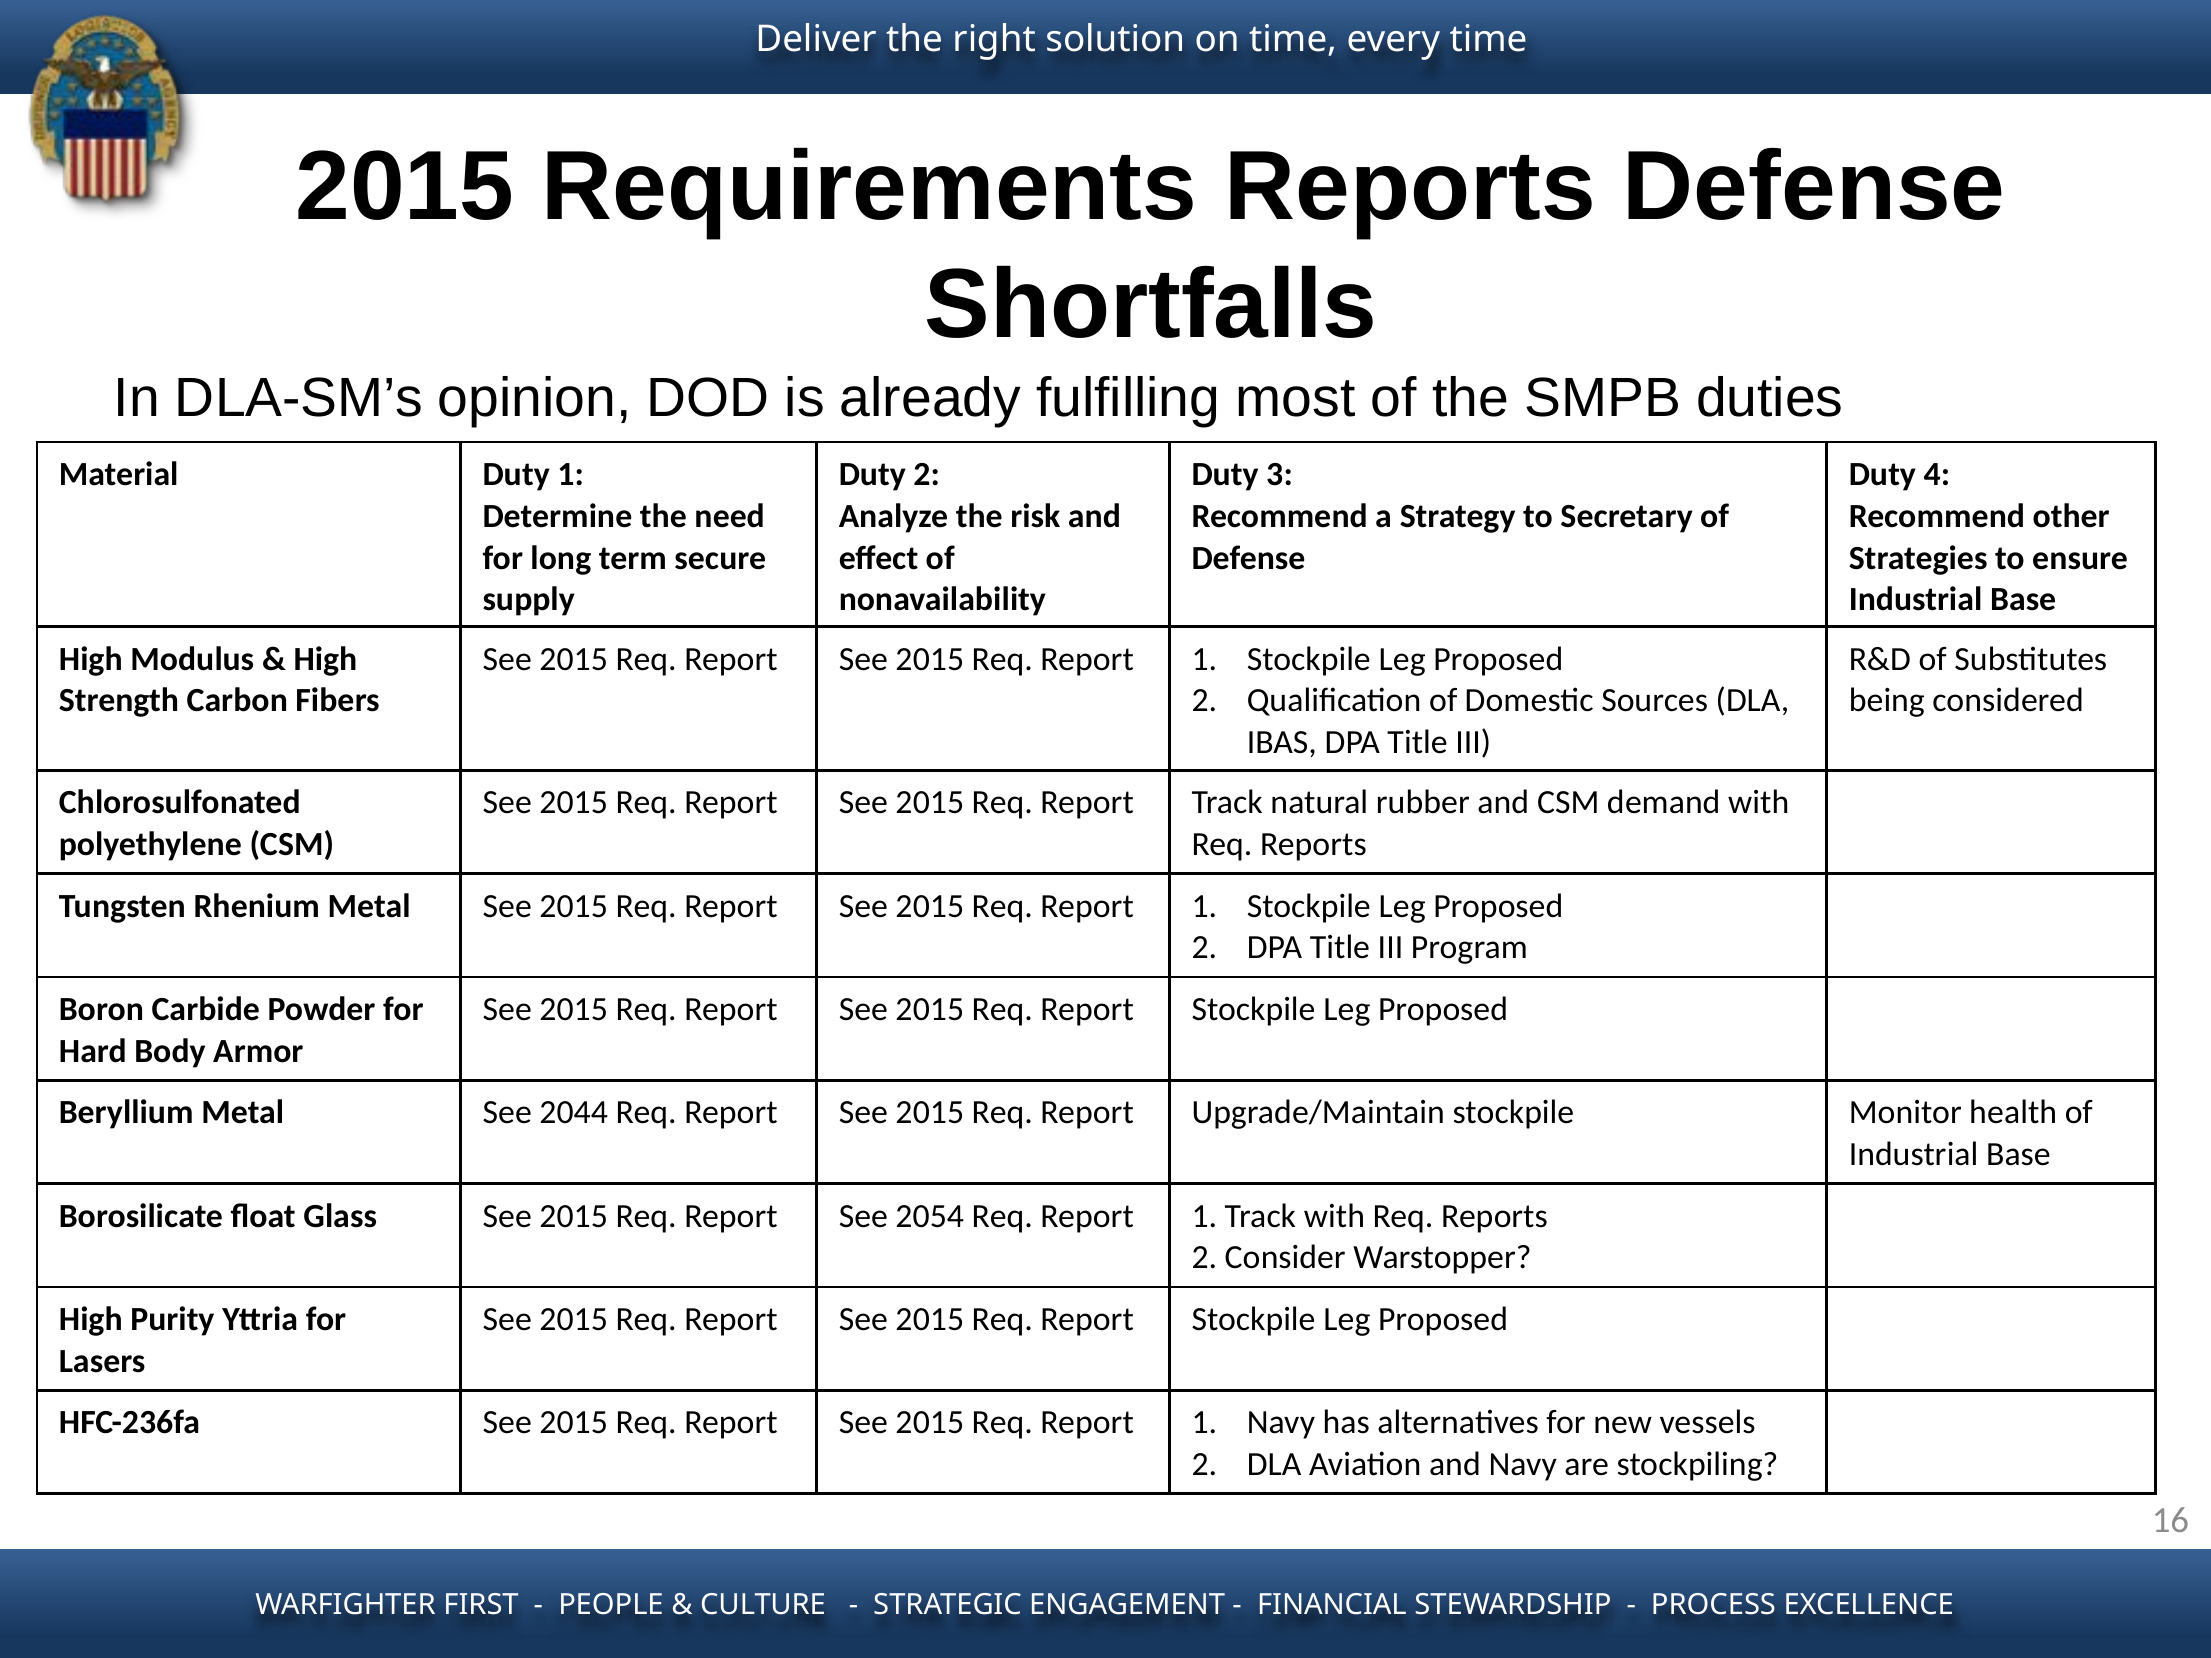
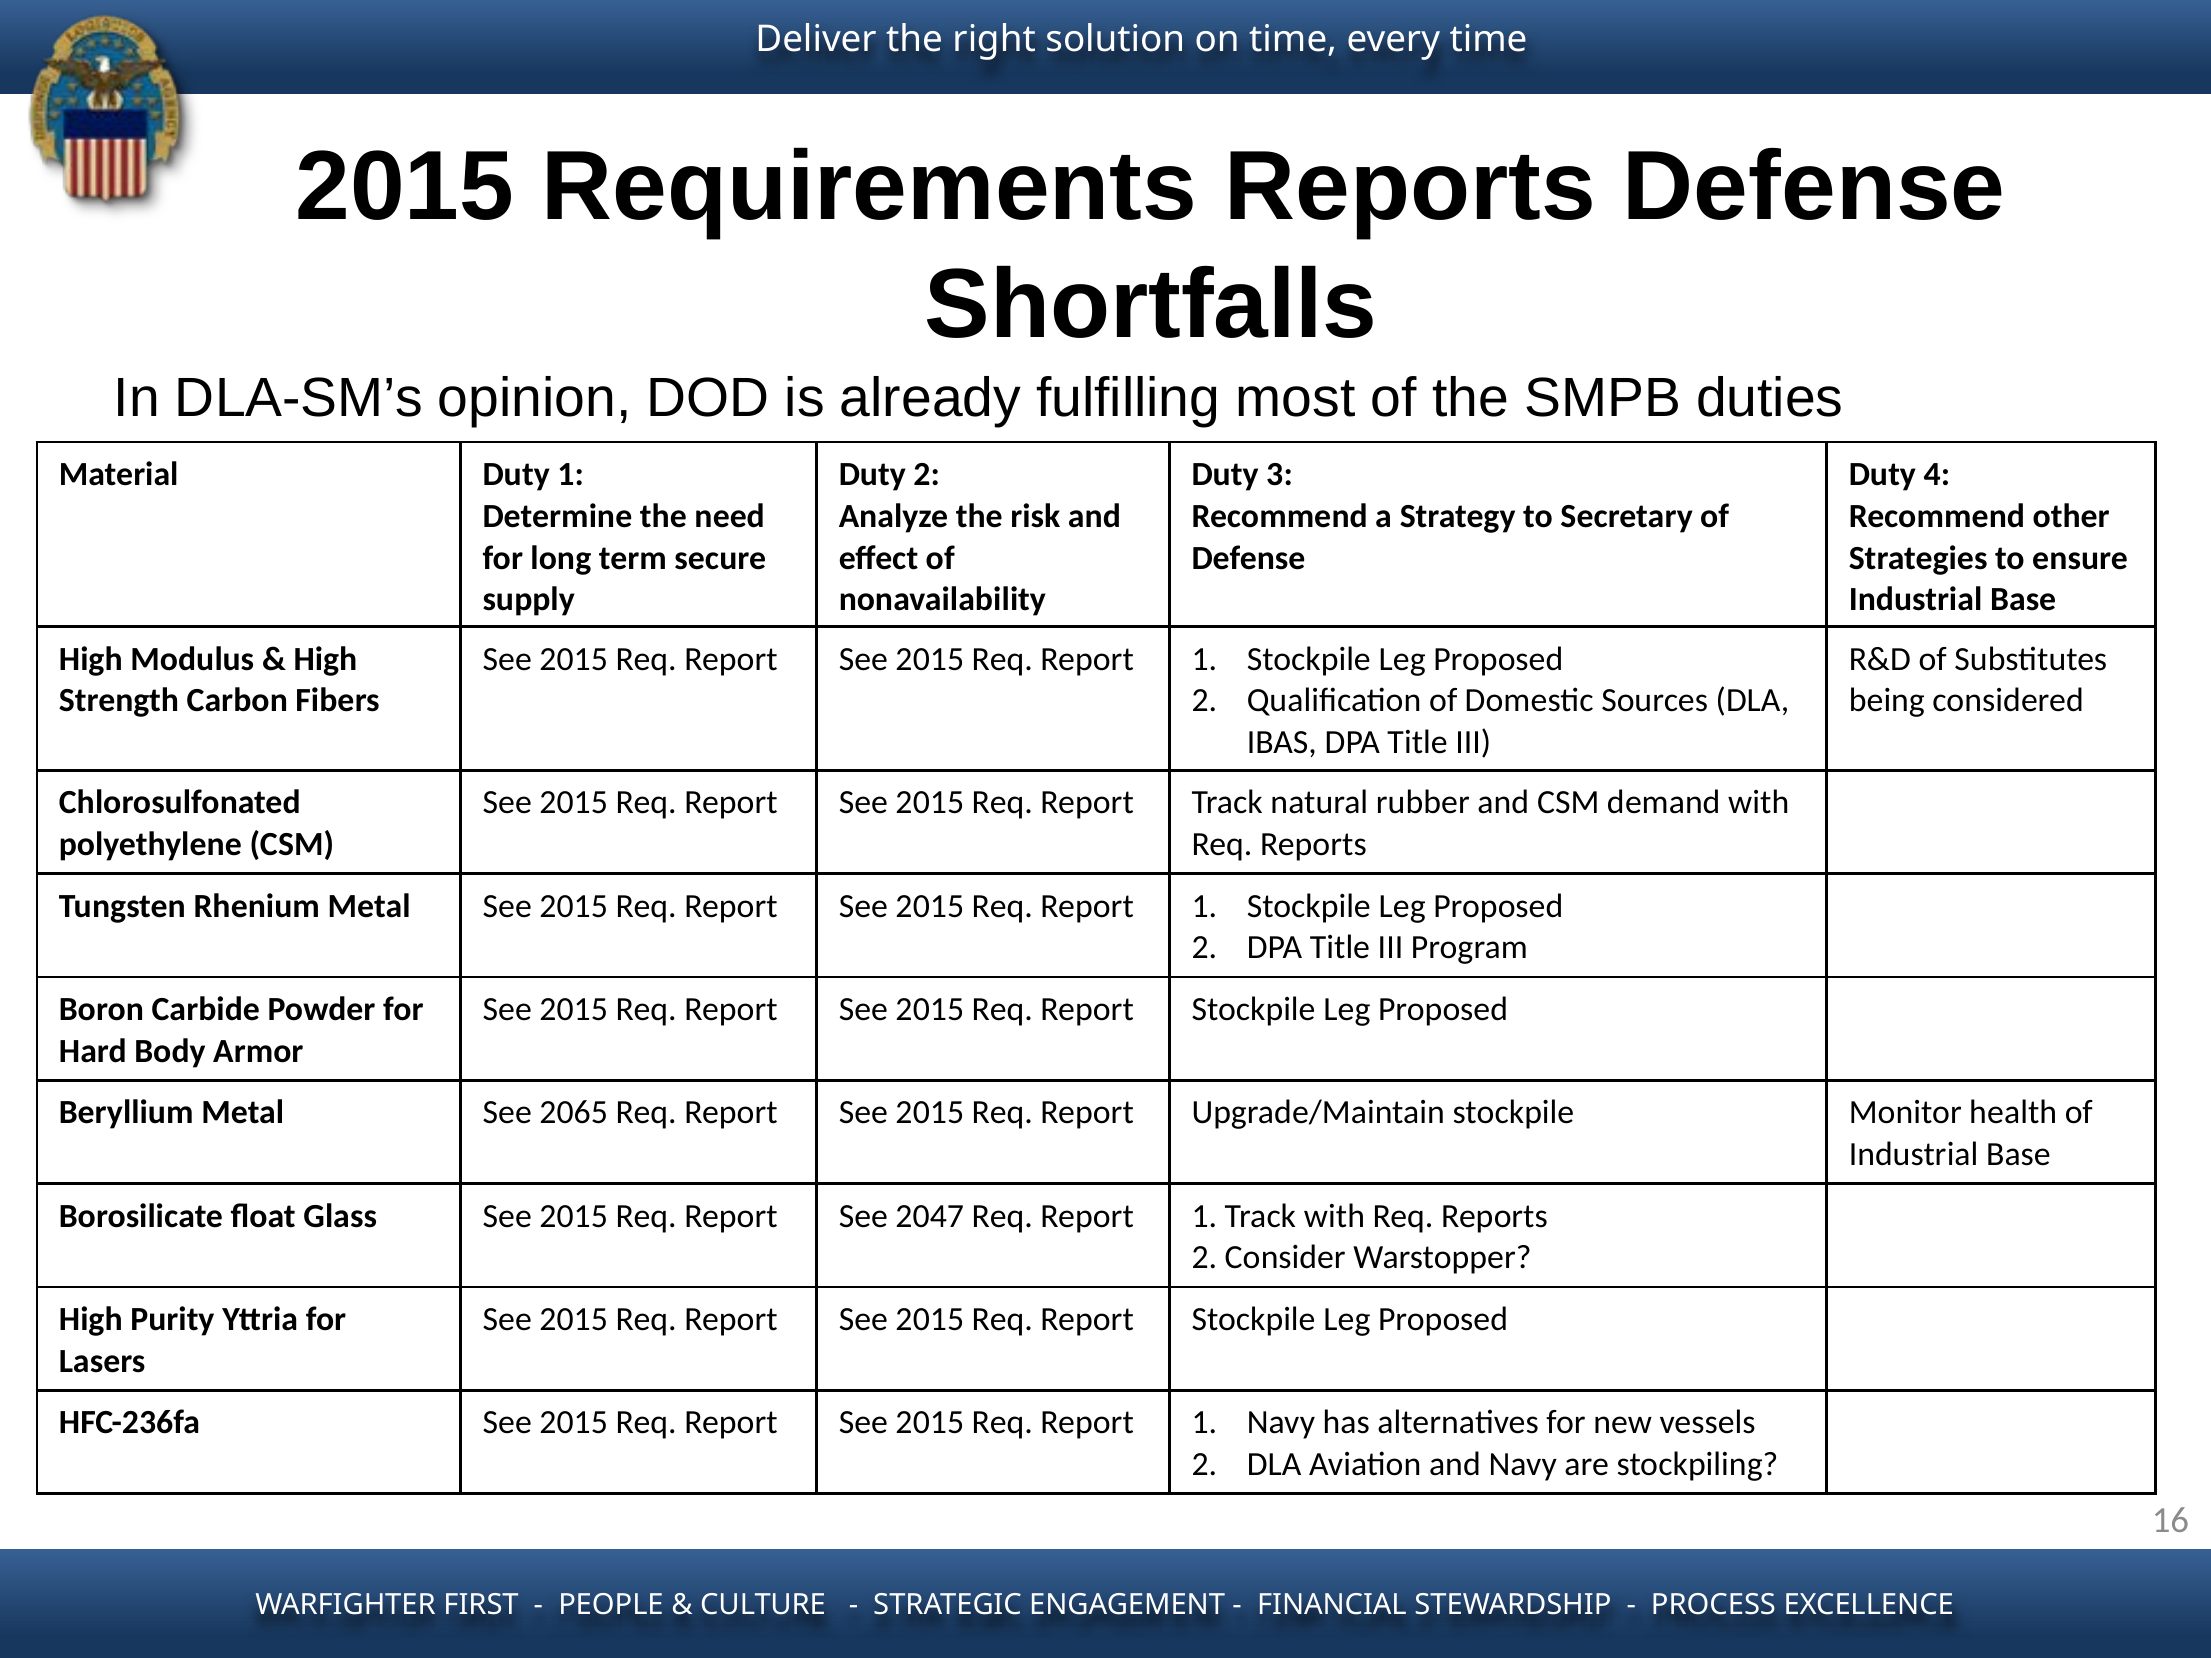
2044: 2044 -> 2065 (574, 1113)
2054: 2054 -> 2047 (930, 1216)
